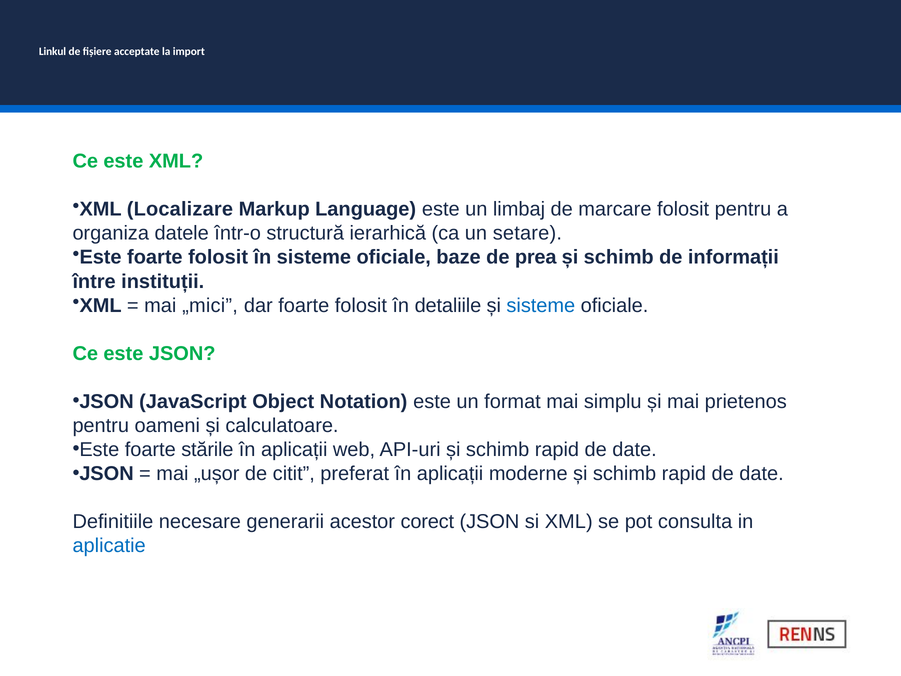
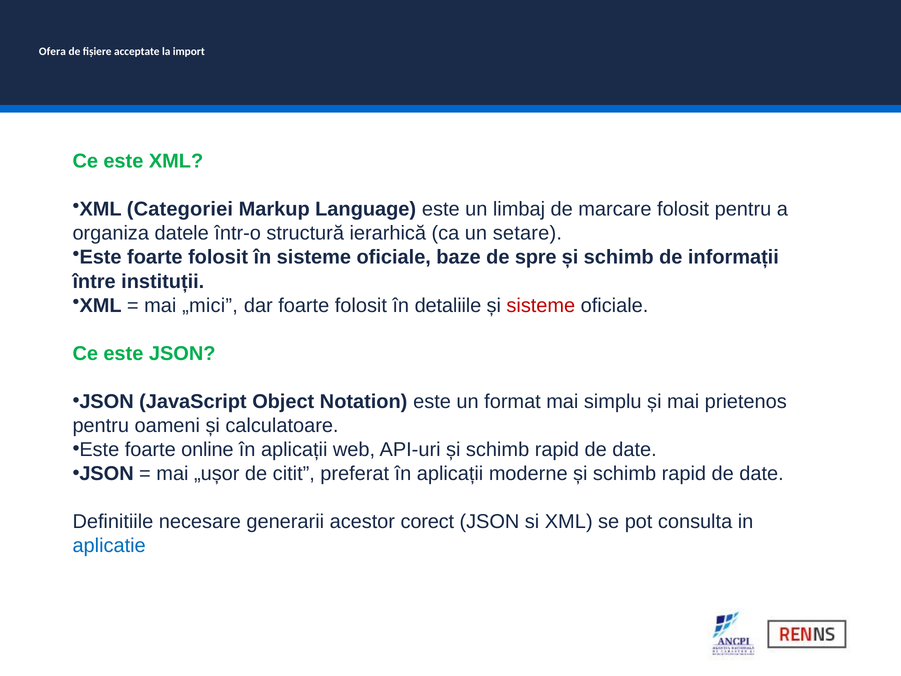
Linkul: Linkul -> Ofera (52, 52)
Localizare: Localizare -> Categoriei (180, 209)
prea: prea -> spre (536, 257)
sisteme colour: blue -> red (541, 305)
stările: stările -> online (207, 449)
